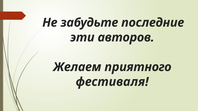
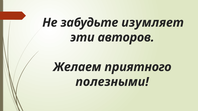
последние: последние -> изумляет (153, 23)
фестиваля: фестиваля -> полезными (112, 82)
